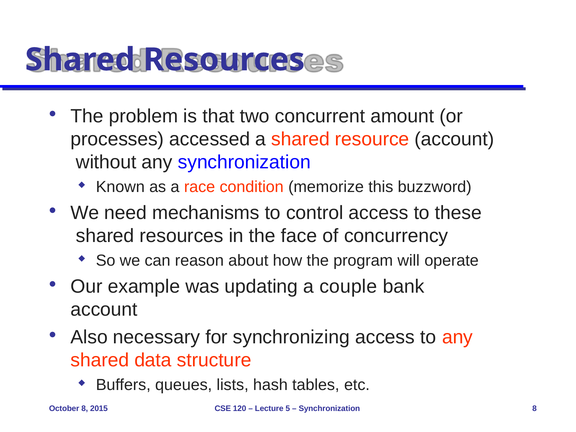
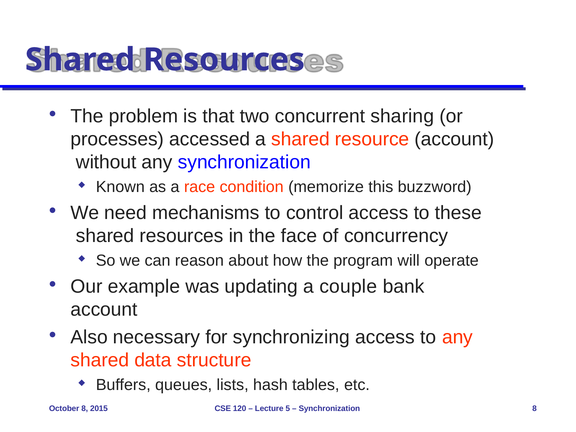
amount: amount -> sharing (402, 116)
